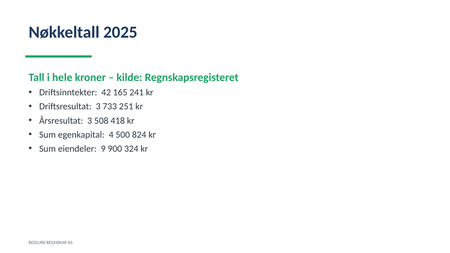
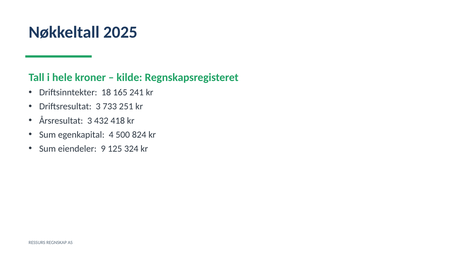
42: 42 -> 18 (106, 93)
508: 508 -> 432 (101, 121)
900: 900 -> 125 (115, 149)
